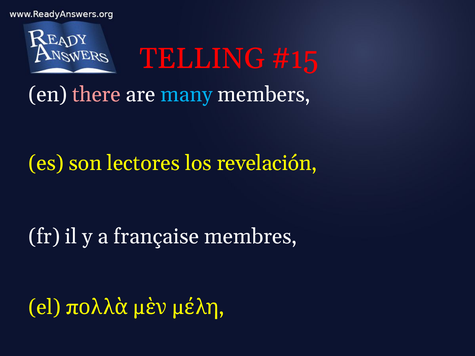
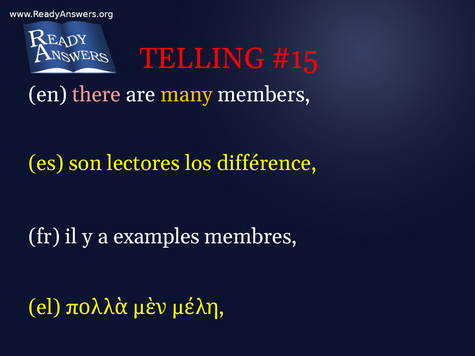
many colour: light blue -> yellow (187, 95)
revelación: revelación -> différence (267, 163)
française: française -> examples (156, 237)
